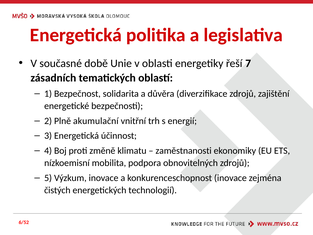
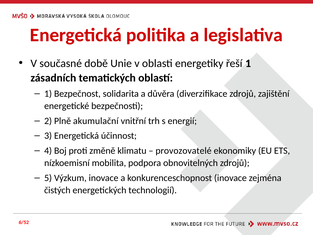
řeší 7: 7 -> 1 (248, 63)
zaměstnanosti: zaměstnanosti -> provozovatelé (184, 150)
